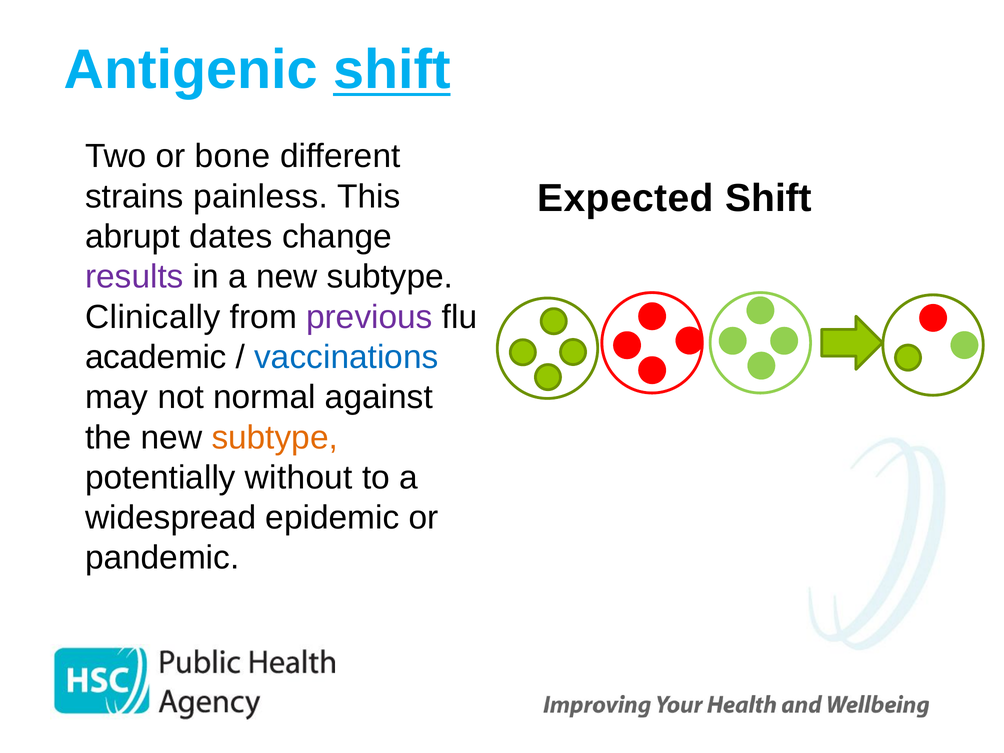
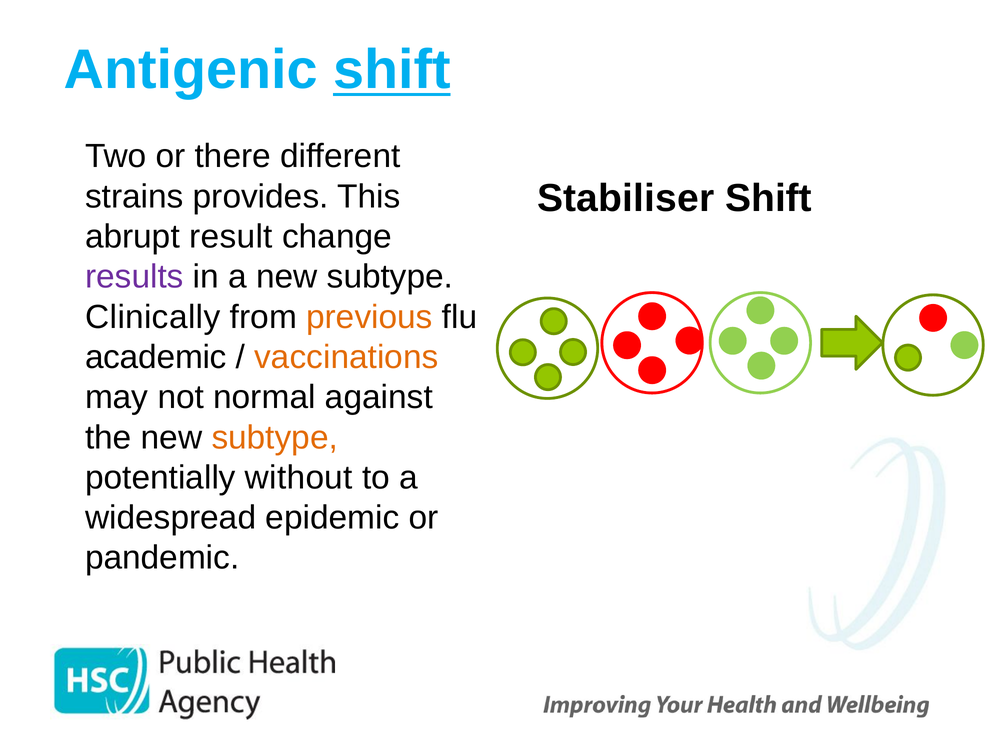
bone: bone -> there (233, 156)
Expected: Expected -> Stabiliser (626, 199)
painless: painless -> provides (261, 197)
dates: dates -> result (231, 237)
previous colour: purple -> orange (369, 317)
vaccinations colour: blue -> orange (346, 357)
